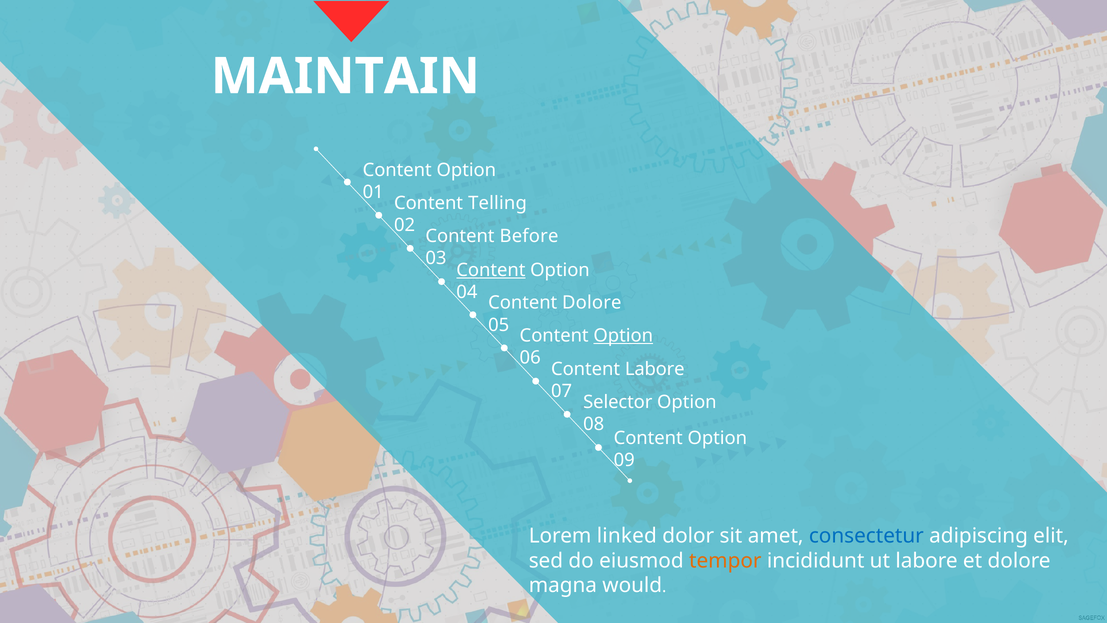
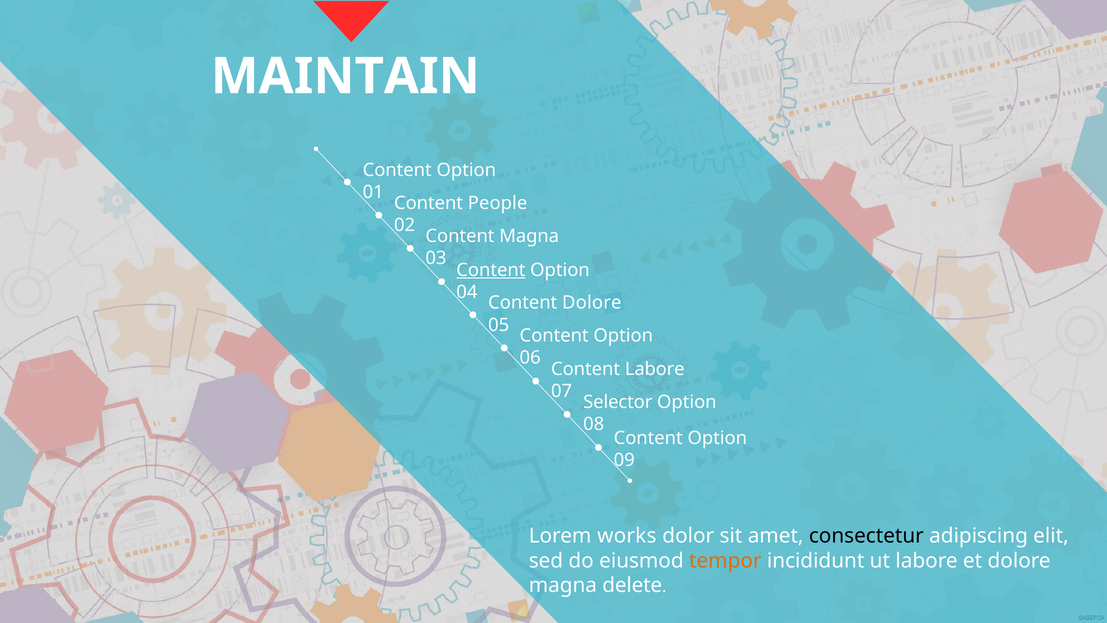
Telling: Telling -> People (498, 203)
Content Before: Before -> Magna (529, 236)
Option underline: present -> none (623, 335)
linked: linked -> works (627, 536)
consectetur colour: blue -> black (866, 536)
would: would -> delete (632, 585)
